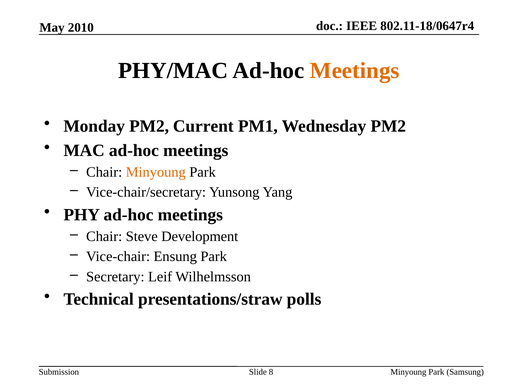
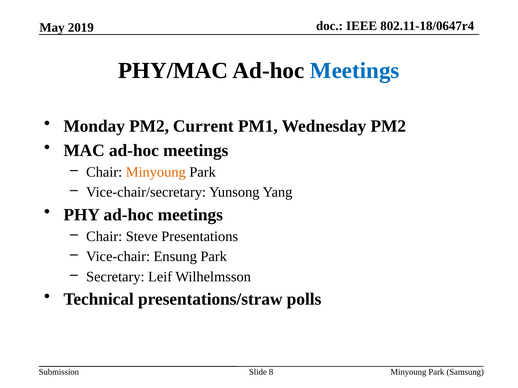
2010: 2010 -> 2019 (81, 28)
Meetings colour: orange -> blue (355, 71)
Development: Development -> Presentations (200, 237)
